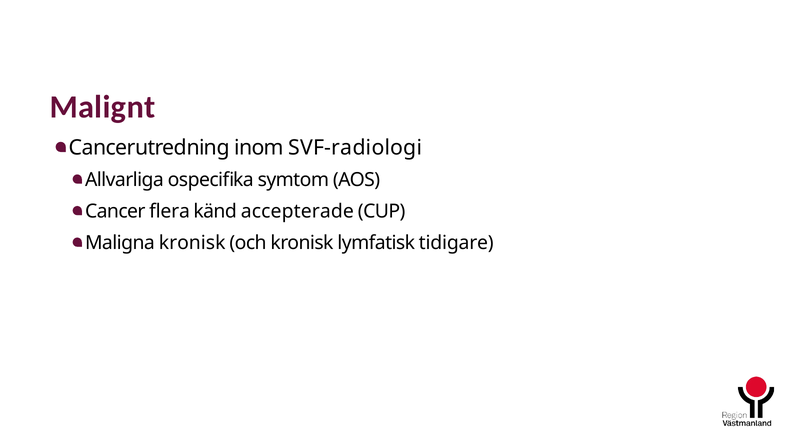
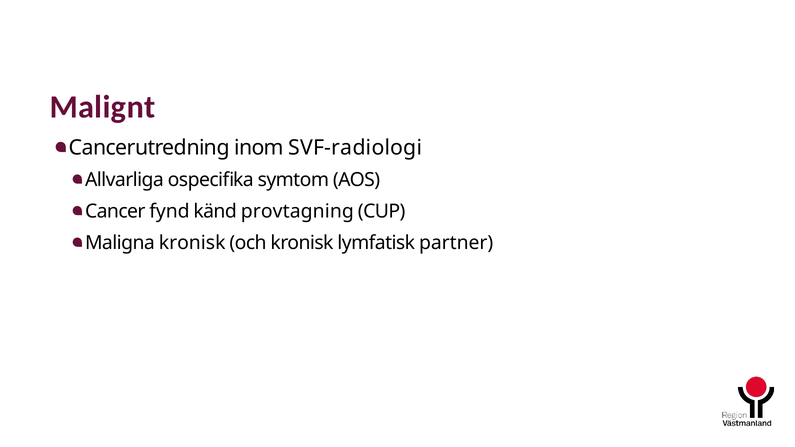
flera: flera -> fynd (169, 211)
accepterade: accepterade -> provtagning (297, 211)
tidigare: tidigare -> partner (456, 243)
